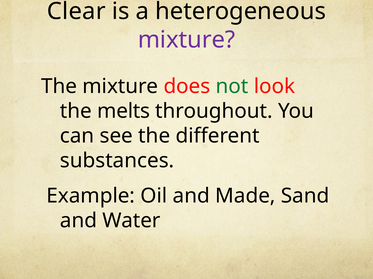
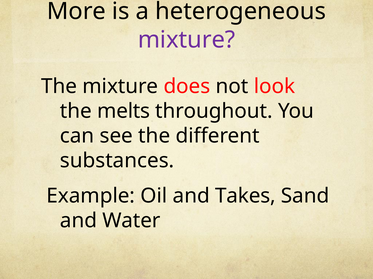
Clear: Clear -> More (76, 11)
not colour: green -> black (232, 87)
Made: Made -> Takes (245, 196)
